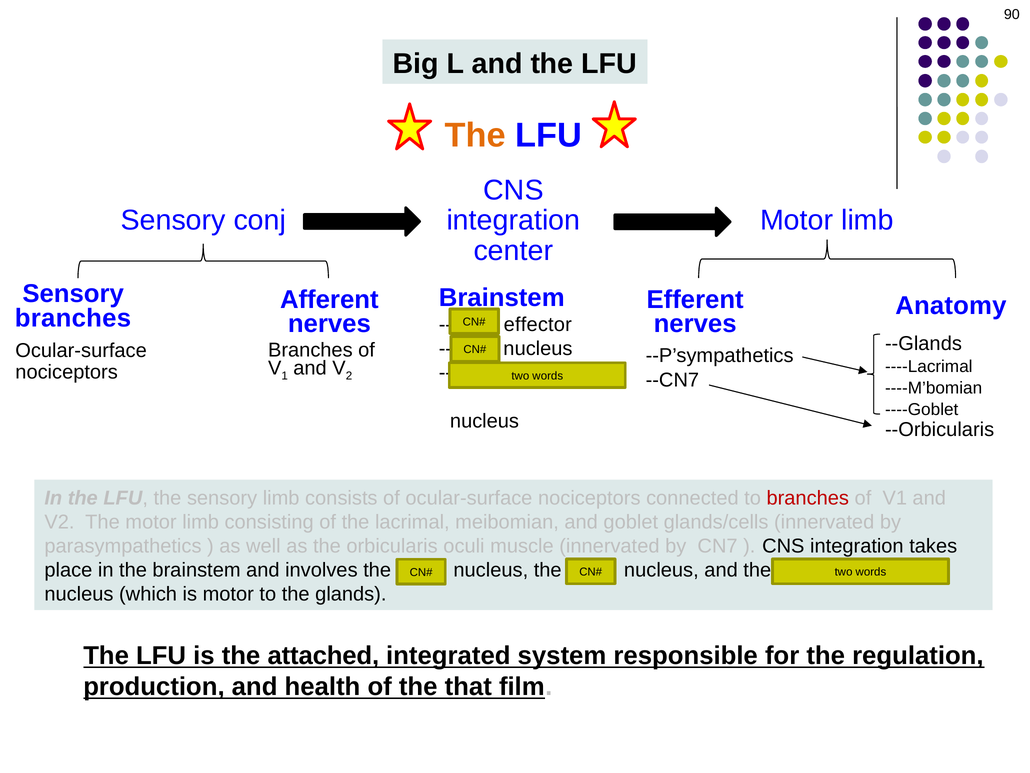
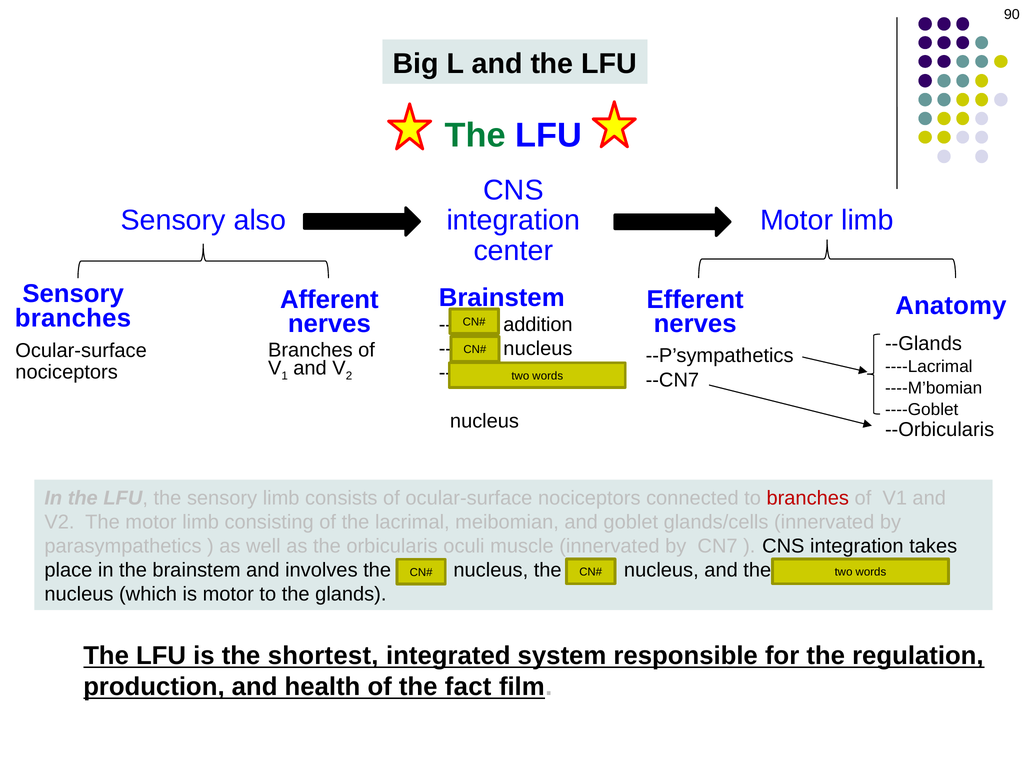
The colour: orange -> green (475, 136)
Sensory conj: conj -> also (260, 220)
effector: effector -> addition (538, 325)
attached: attached -> shortest (323, 655)
that: that -> fact (468, 686)
